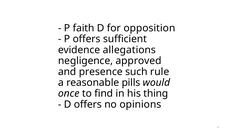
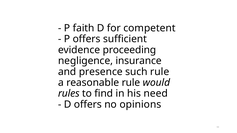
opposition: opposition -> competent (149, 28)
allegations: allegations -> proceeding (129, 50)
approved: approved -> insurance (139, 61)
reasonable pills: pills -> rule (131, 83)
once: once -> rules (69, 94)
thing: thing -> need (156, 94)
